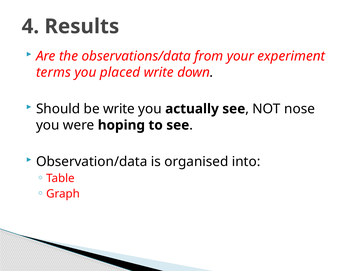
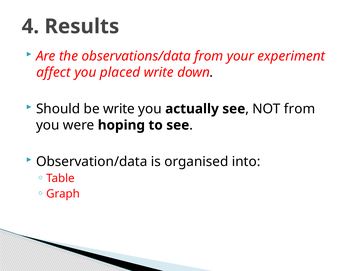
terms: terms -> affect (53, 72)
NOT nose: nose -> from (300, 109)
